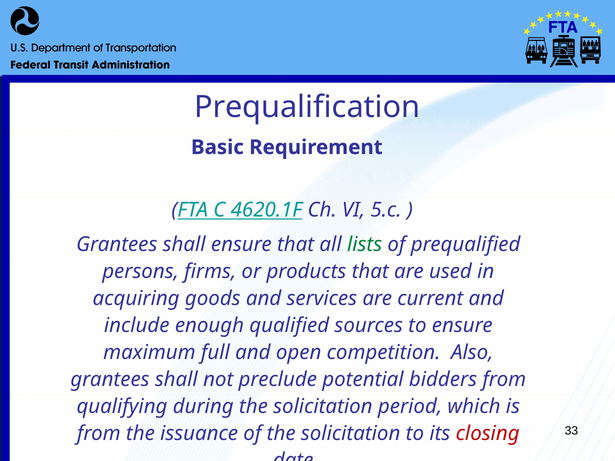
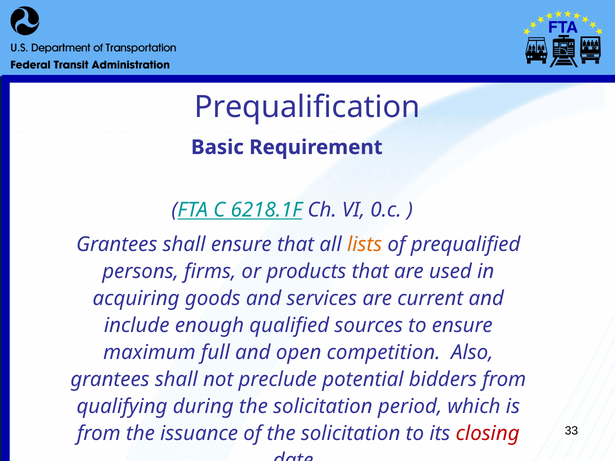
4620.1F: 4620.1F -> 6218.1F (266, 210)
5.c: 5.c -> 0.c (386, 210)
lists colour: green -> orange (365, 245)
